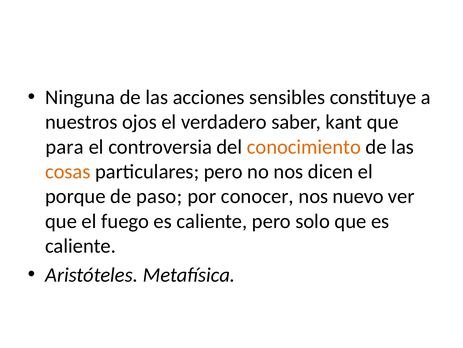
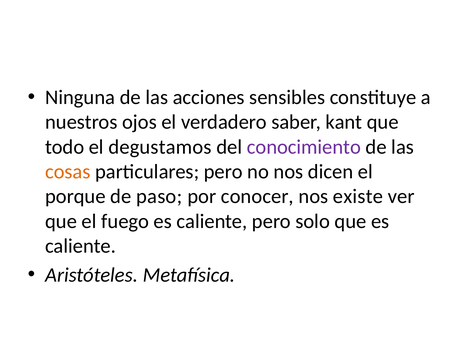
para: para -> todo (65, 147)
controversia: controversia -> degustamos (160, 147)
conocimiento colour: orange -> purple (304, 147)
nuevo: nuevo -> existe (358, 196)
